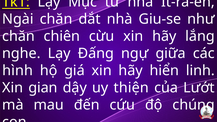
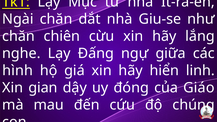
thiện: thiện -> đóng (131, 88)
Lướt: Lướt -> Giáo (199, 88)
